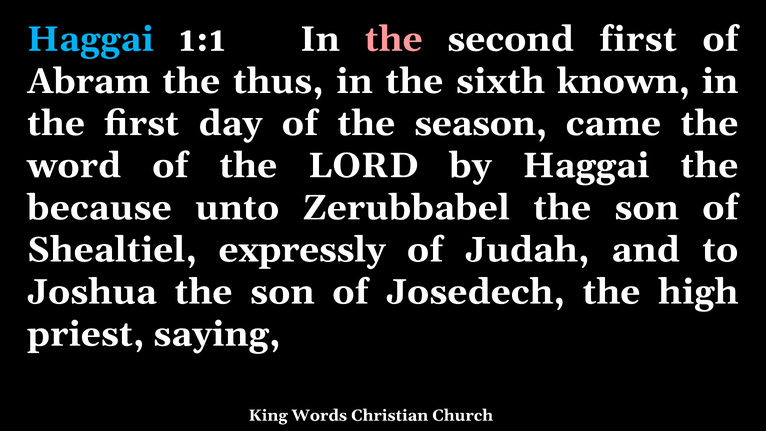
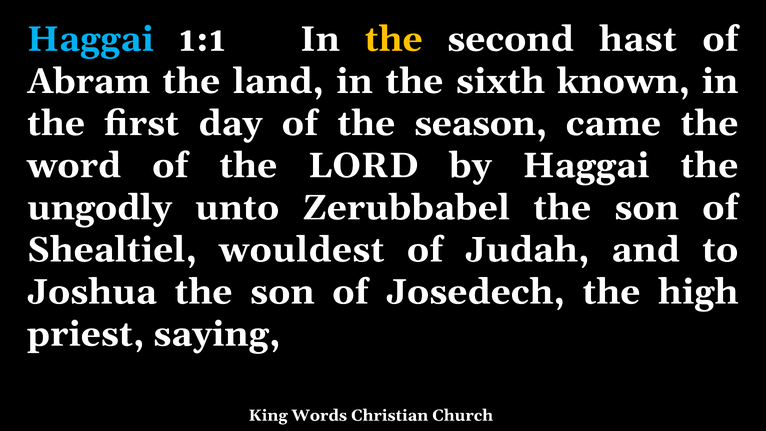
the colour: pink -> yellow (394, 39)
second first: first -> hast (638, 39)
thus: thus -> land (278, 81)
because: because -> ungodly (99, 208)
expressly: expressly -> wouldest (302, 250)
